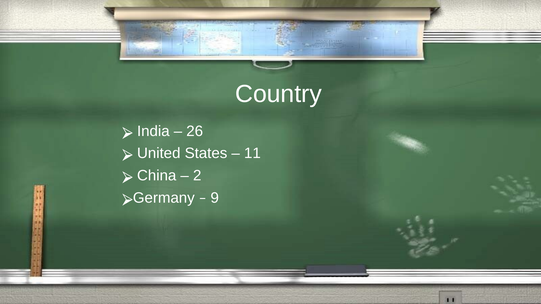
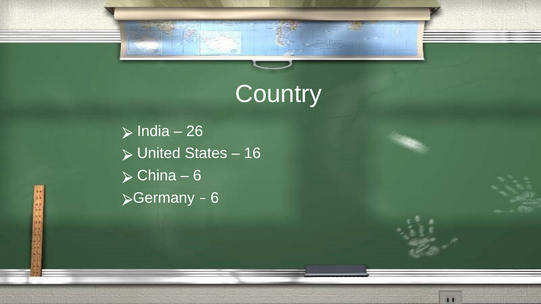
11: 11 -> 16 (252, 153)
2: 2 -> 6 (197, 176)
9: 9 -> 6 (215, 198)
